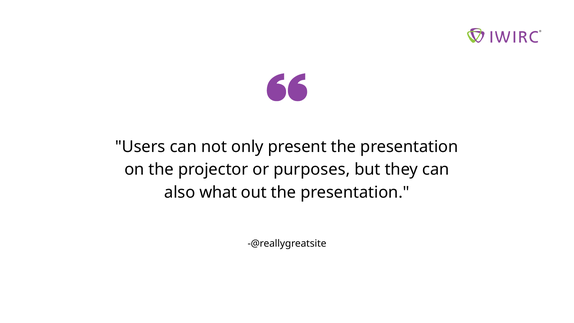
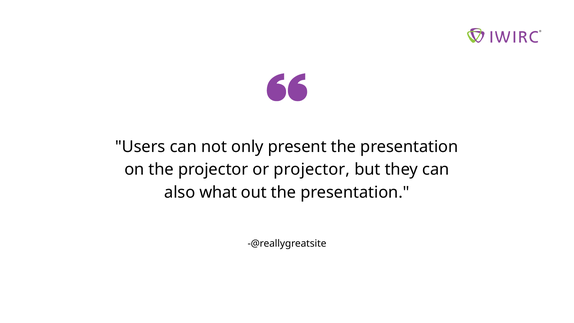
or purposes: purposes -> projector (312, 169)
